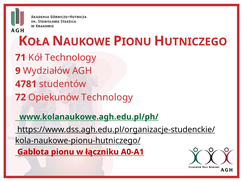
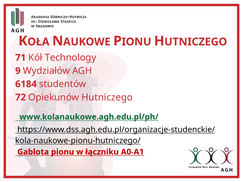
4781: 4781 -> 6184 (26, 84)
Opiekunów Technology: Technology -> Hutniczego (107, 97)
